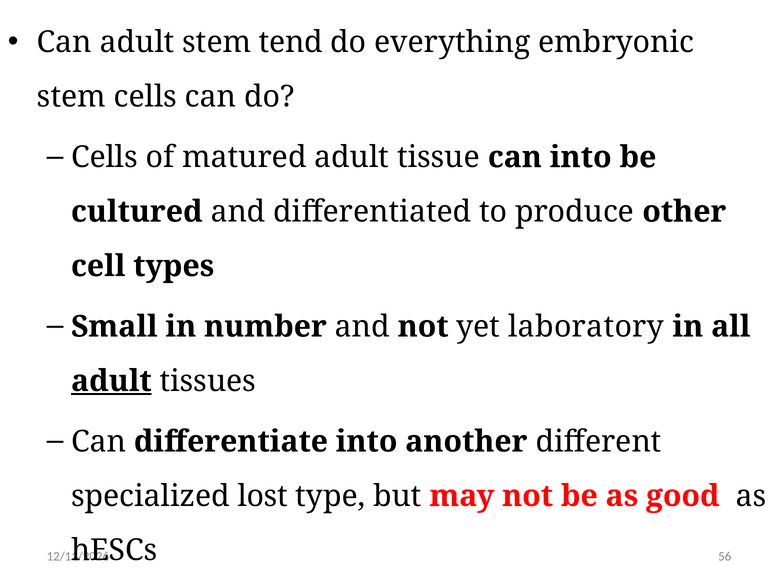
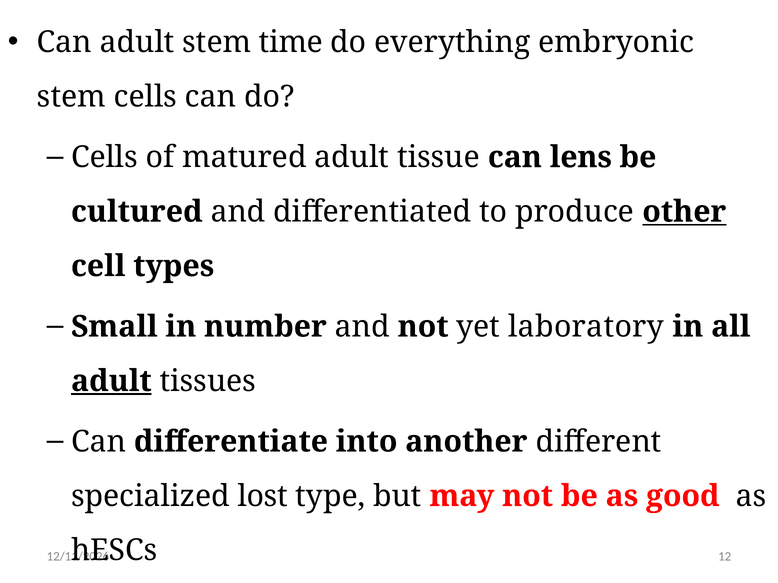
tend: tend -> time (291, 42)
can into: into -> lens (581, 157)
other underline: none -> present (684, 212)
56: 56 -> 12 (725, 557)
